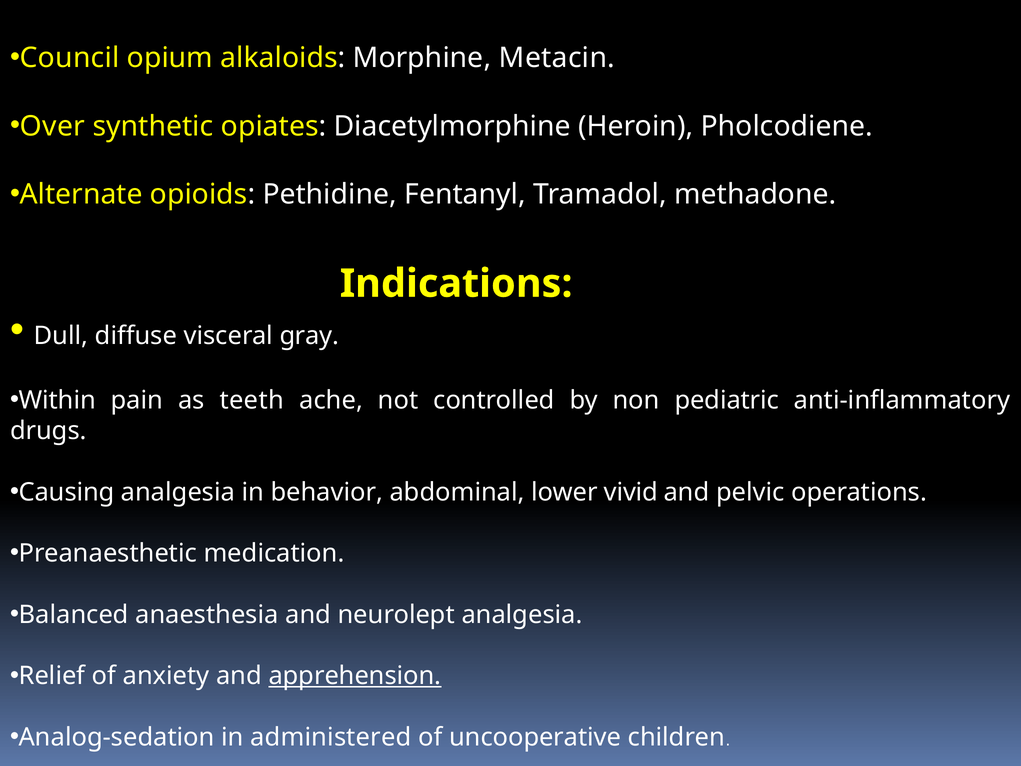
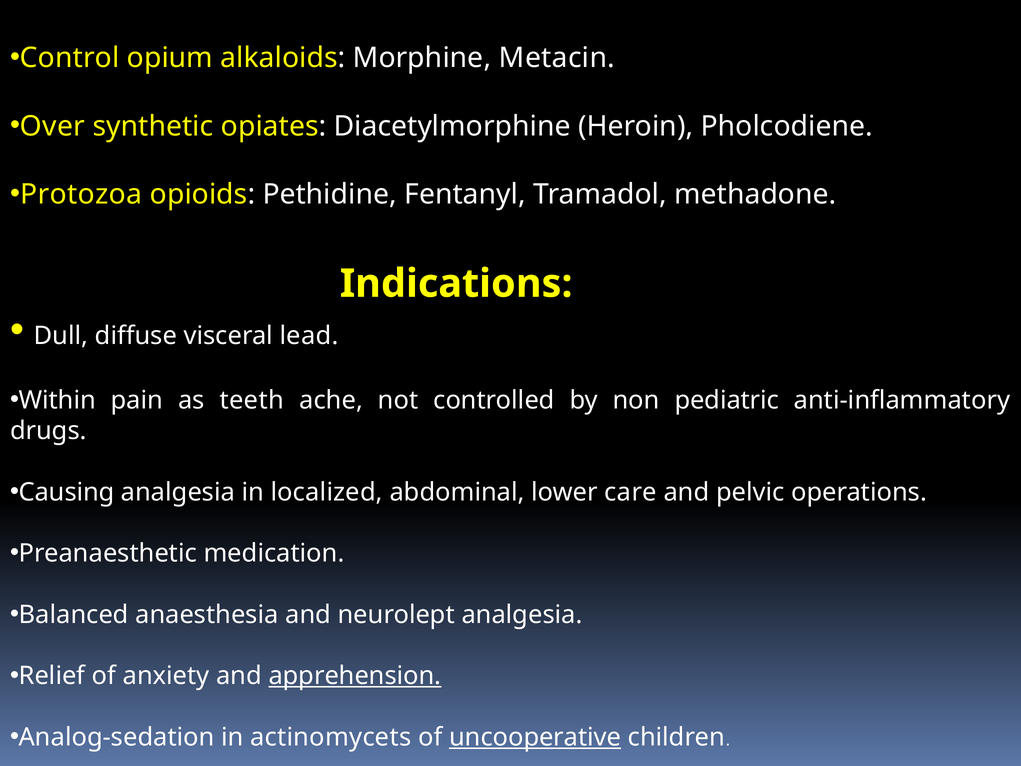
Council: Council -> Control (70, 58)
Alternate: Alternate -> Protozoa (81, 194)
gray: gray -> lead (309, 336)
behavior: behavior -> localized (327, 492)
vivid: vivid -> care (631, 492)
administered: administered -> actinomycets (331, 737)
uncooperative underline: none -> present (535, 737)
